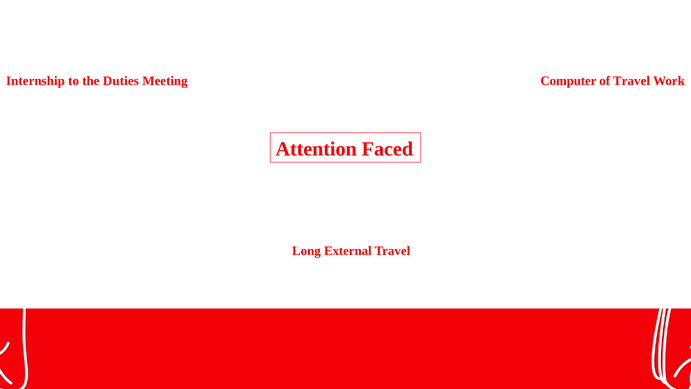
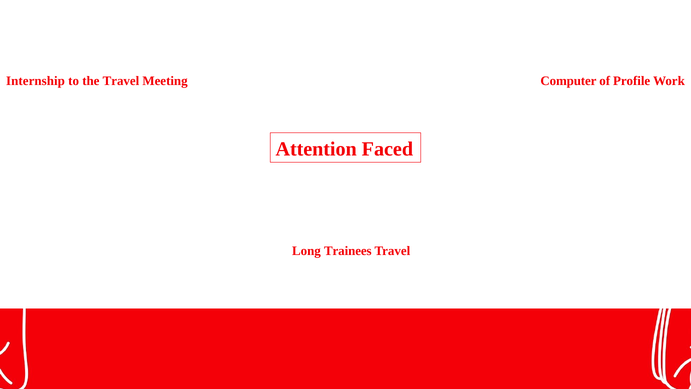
the Duties: Duties -> Travel (121, 81)
of Travel: Travel -> Profile (632, 81)
External: External -> Trainees (348, 251)
